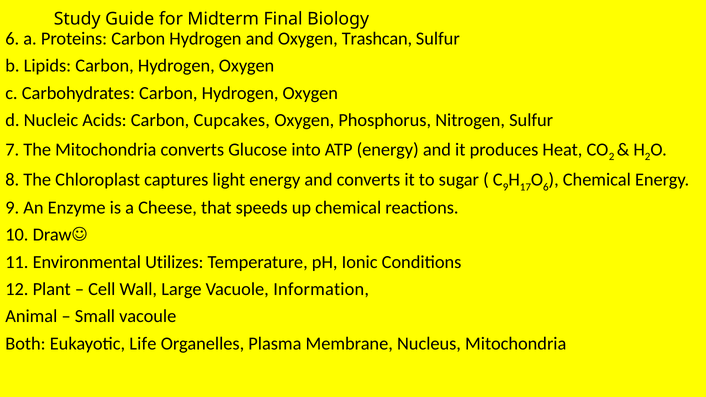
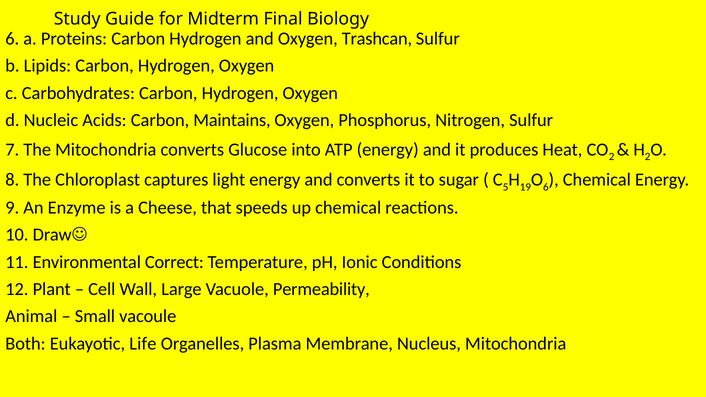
Cupcakes: Cupcakes -> Maintains (232, 120)
C 9: 9 -> 5 (506, 187)
17: 17 -> 19 (525, 187)
Utilizes: Utilizes -> Correct (174, 262)
Information: Information -> Permeability (321, 289)
